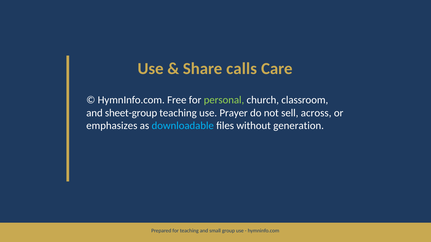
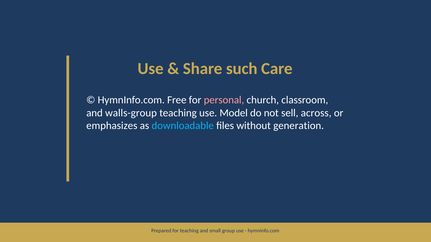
calls: calls -> such (242, 69)
personal colour: light green -> pink (224, 100)
sheet-group: sheet-group -> walls-group (131, 113)
Prayer: Prayer -> Model (234, 113)
